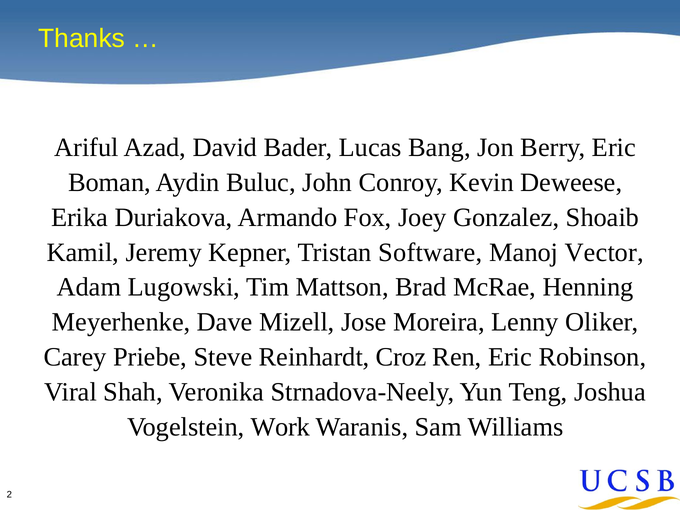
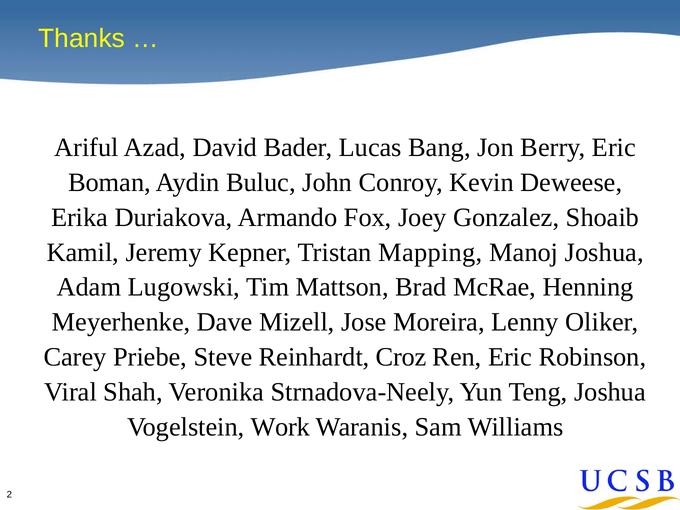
Software: Software -> Mapping (430, 252)
Manoj Vector: Vector -> Joshua (604, 252)
